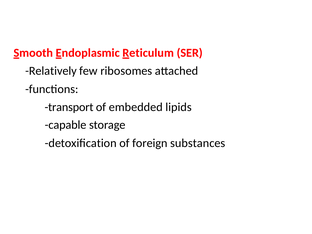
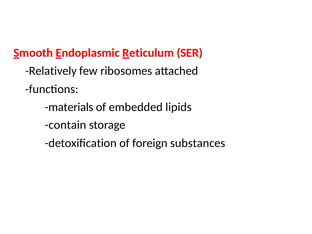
transport: transport -> materials (69, 107)
capable: capable -> contain (65, 125)
